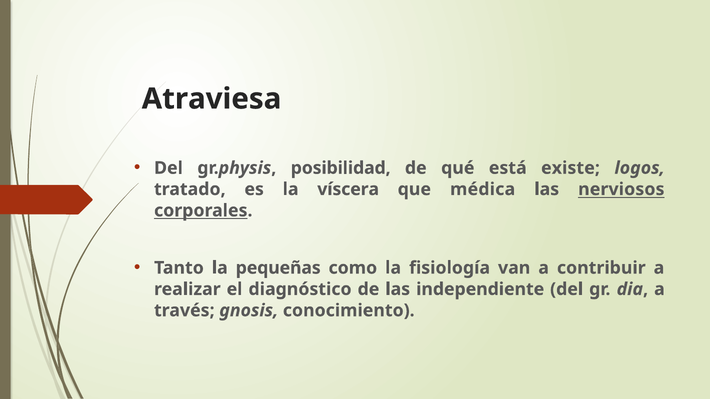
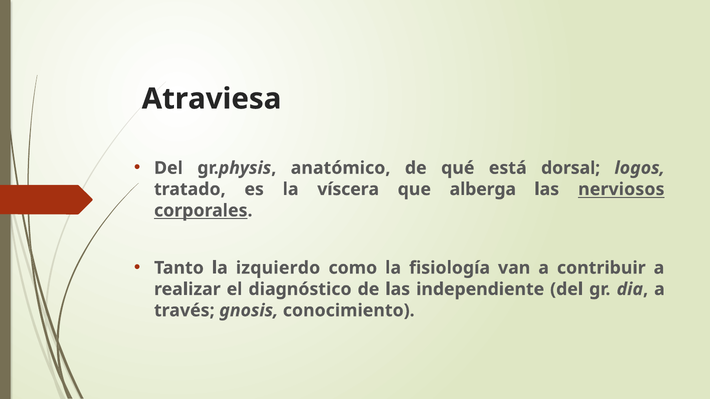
posibilidad: posibilidad -> anatómico (341, 168)
existe: existe -> dorsal (571, 168)
médica: médica -> alberga (483, 189)
pequeñas: pequeñas -> izquierdo (278, 268)
